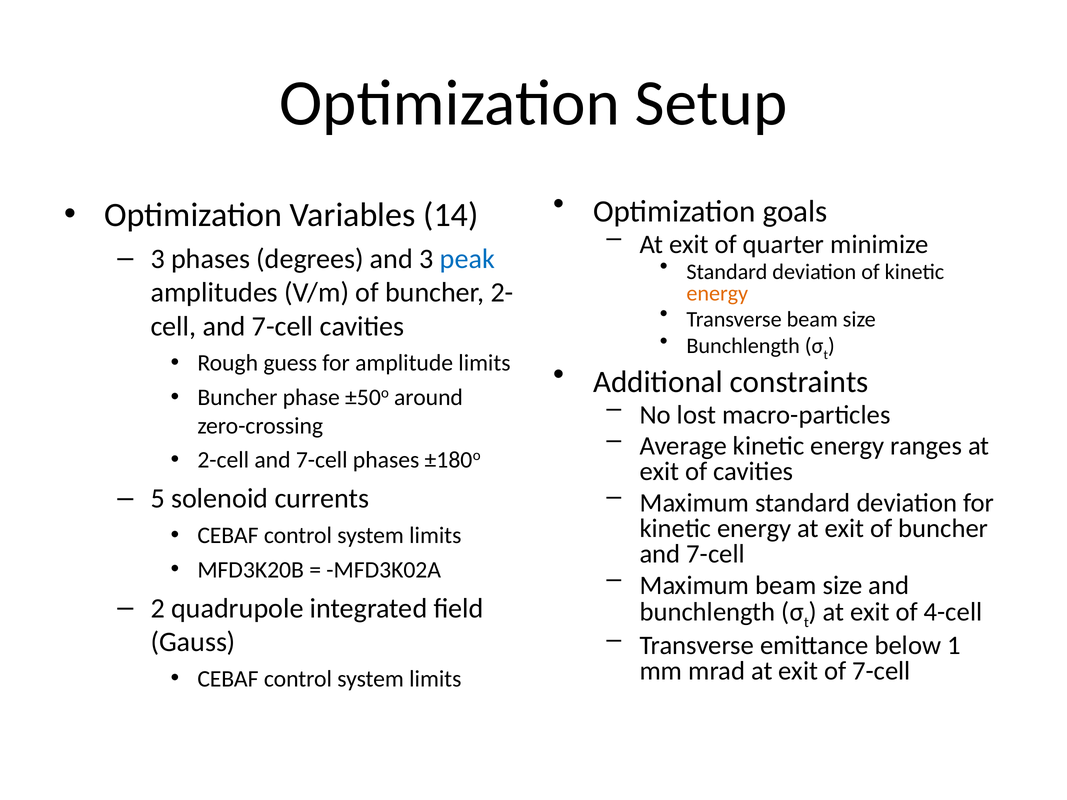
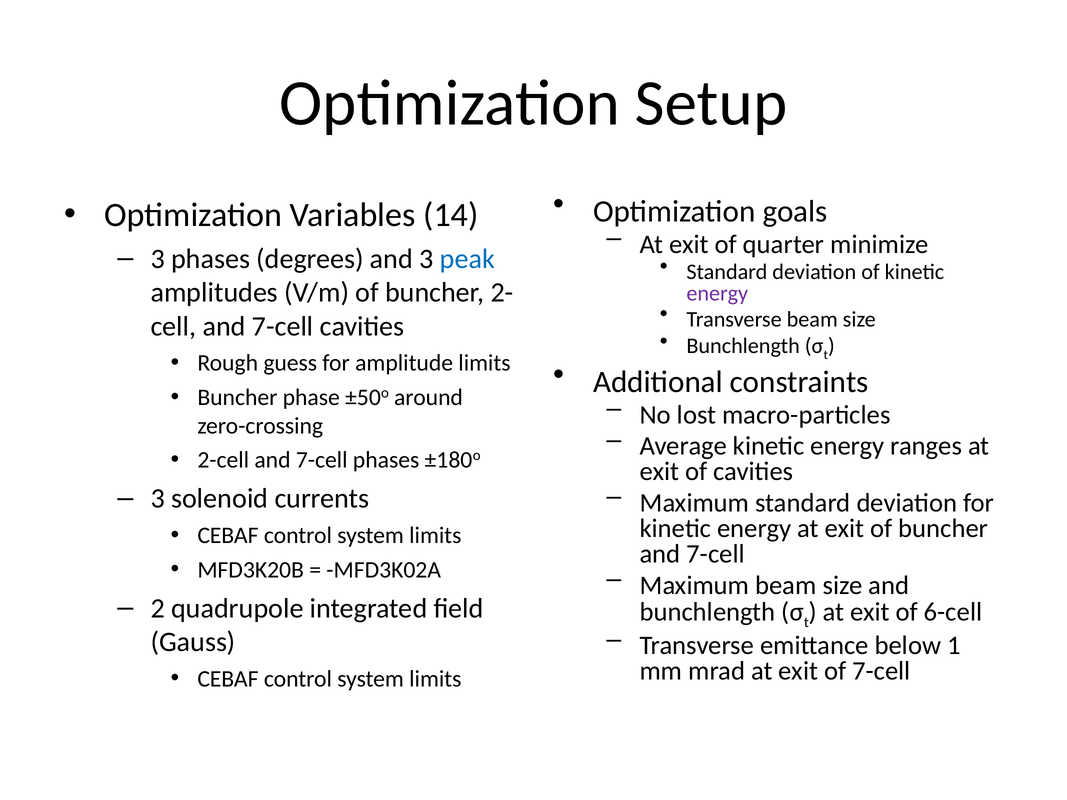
energy colour: orange -> purple (717, 293)
5: 5 -> 3 (158, 499)
4-cell: 4-cell -> 6-cell (953, 612)
